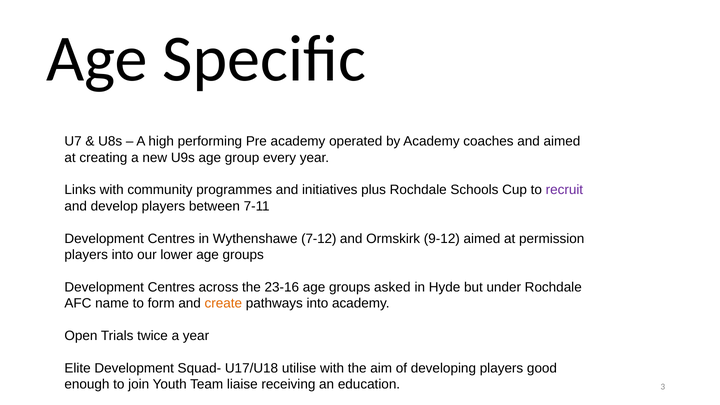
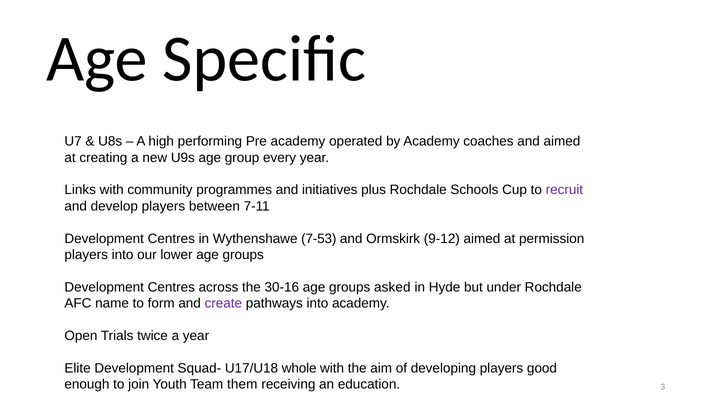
7-12: 7-12 -> 7-53 (319, 239)
23-16: 23-16 -> 30-16 (282, 287)
create colour: orange -> purple (223, 303)
utilise: utilise -> whole (299, 368)
liaise: liaise -> them (242, 384)
